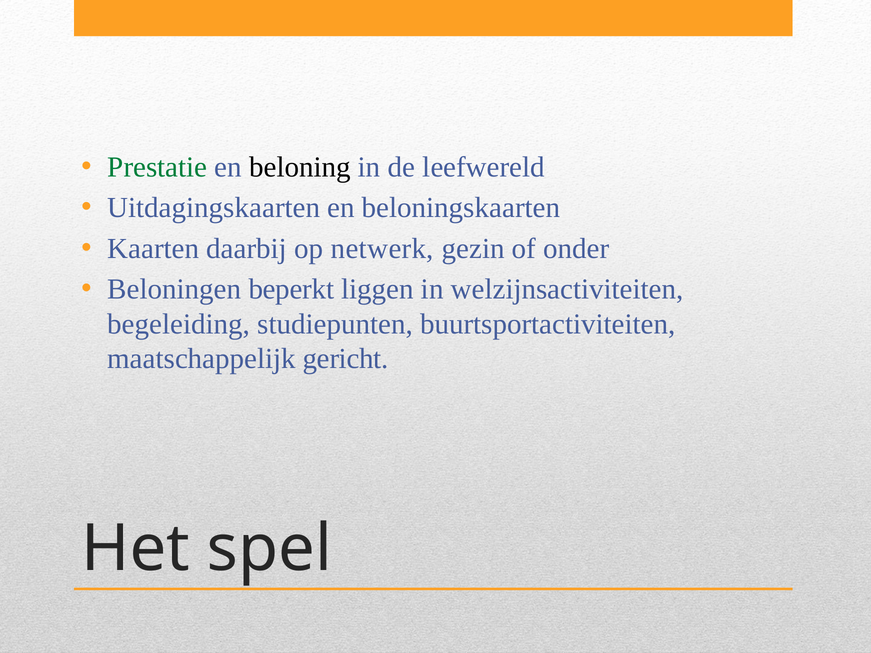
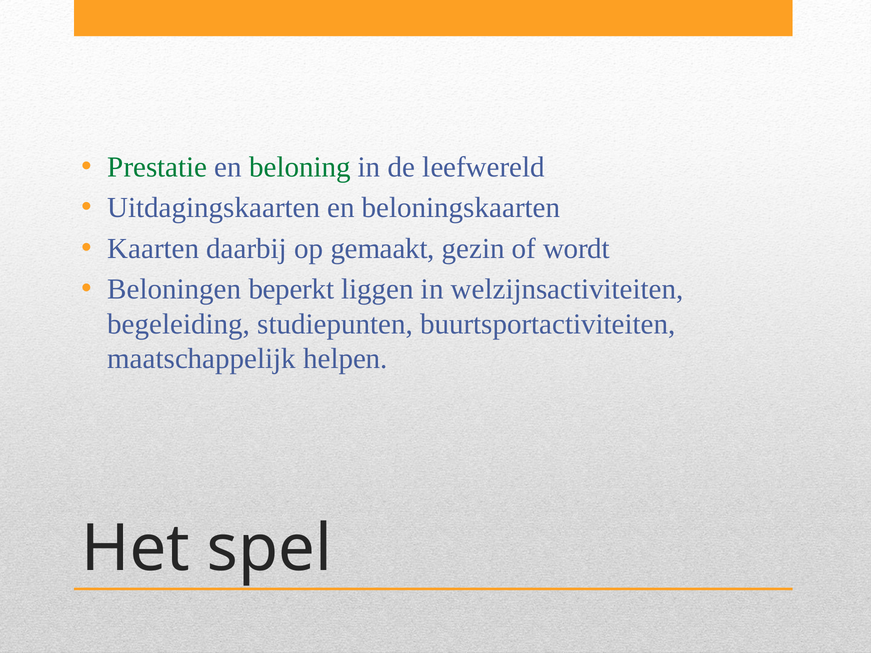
beloning colour: black -> green (300, 167)
netwerk: netwerk -> gemaakt (383, 249)
onder: onder -> wordt (576, 249)
gericht: gericht -> helpen (345, 359)
